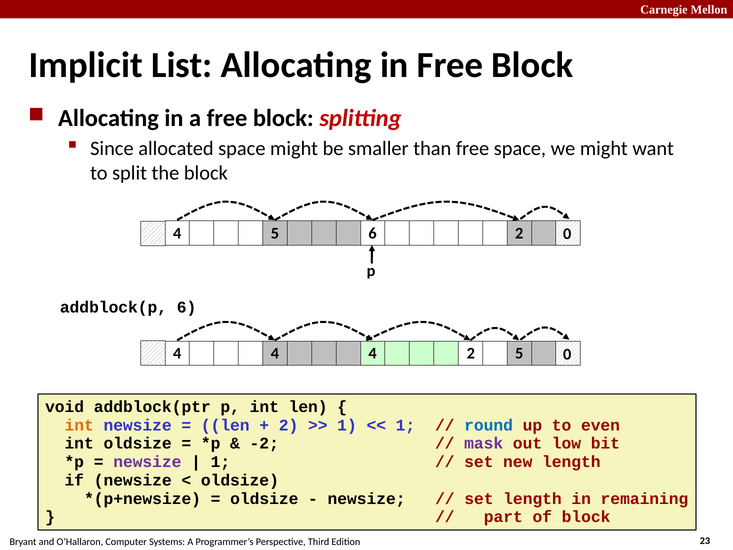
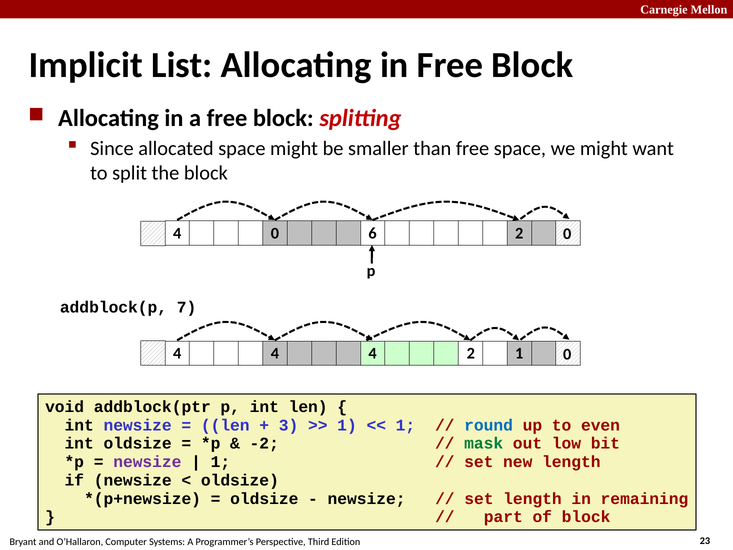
5: 5 -> 0 (275, 233)
addblock(p 6: 6 -> 7 (187, 307)
5: 5 -> 1 (519, 353)
int colour: orange -> black (79, 425)
2: 2 -> 3 (289, 425)
mask colour: purple -> green (484, 443)
